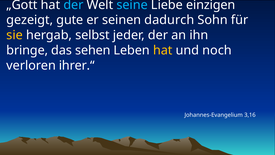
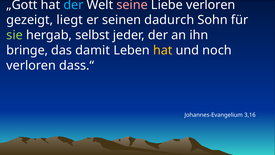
seine colour: light blue -> pink (132, 5)
Liebe einzigen: einzigen -> verloren (211, 5)
gute: gute -> liegt (70, 20)
sie colour: yellow -> light green (15, 35)
sehen: sehen -> damit (93, 50)
ihrer.“: ihrer.“ -> dass.“ (77, 65)
